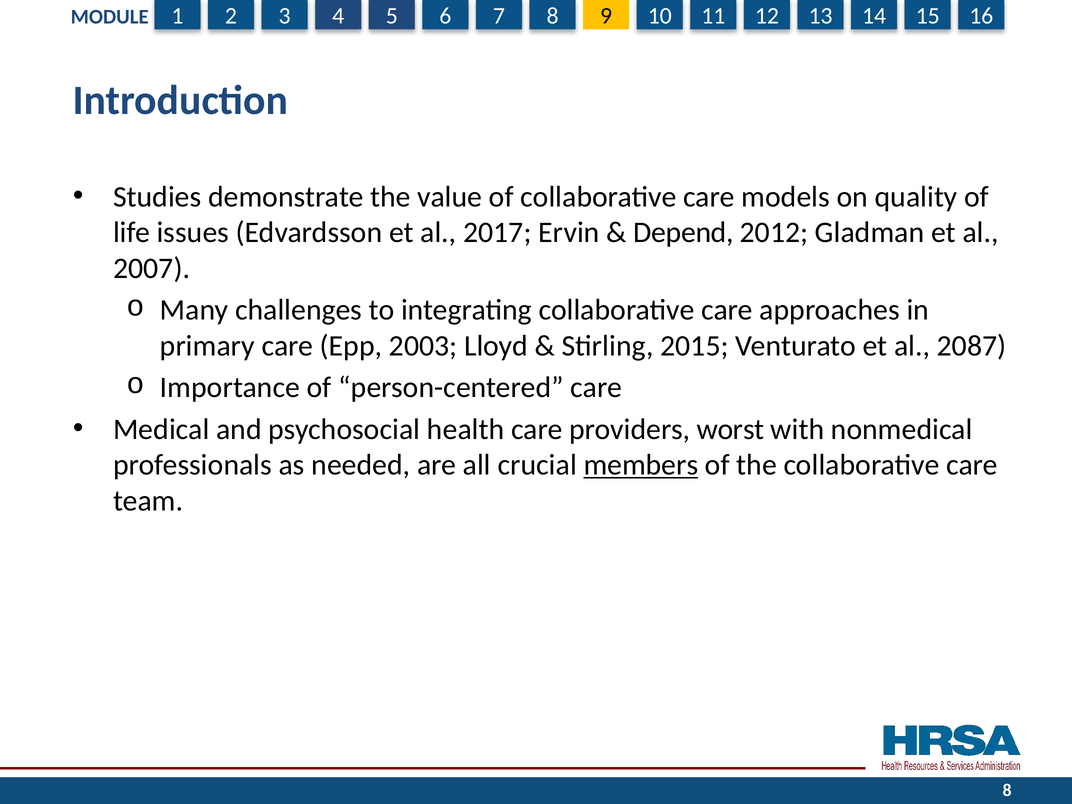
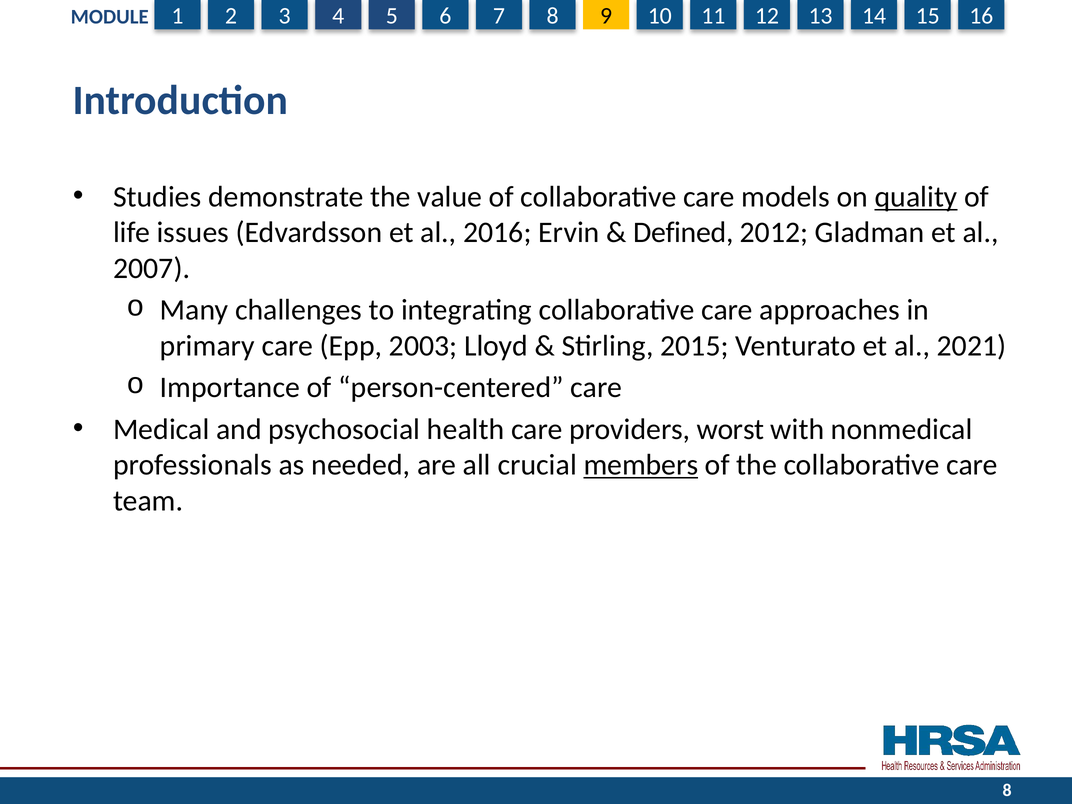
quality underline: none -> present (916, 197)
2017: 2017 -> 2016 (497, 233)
Depend: Depend -> Defined (683, 233)
2087: 2087 -> 2021 (972, 346)
